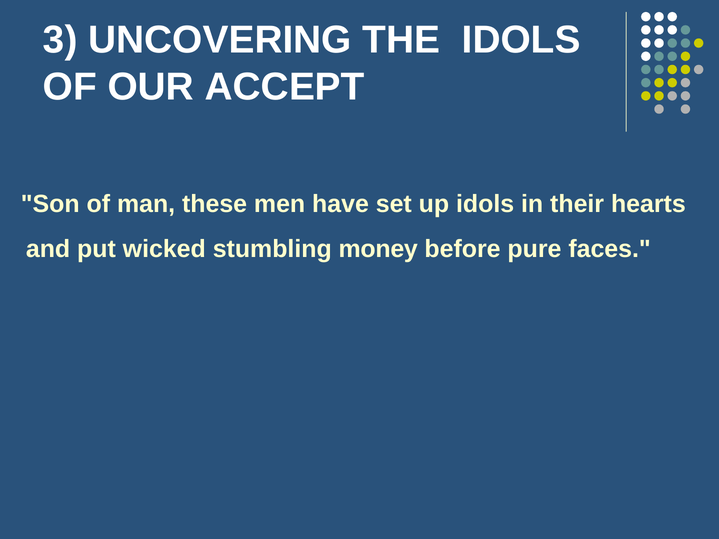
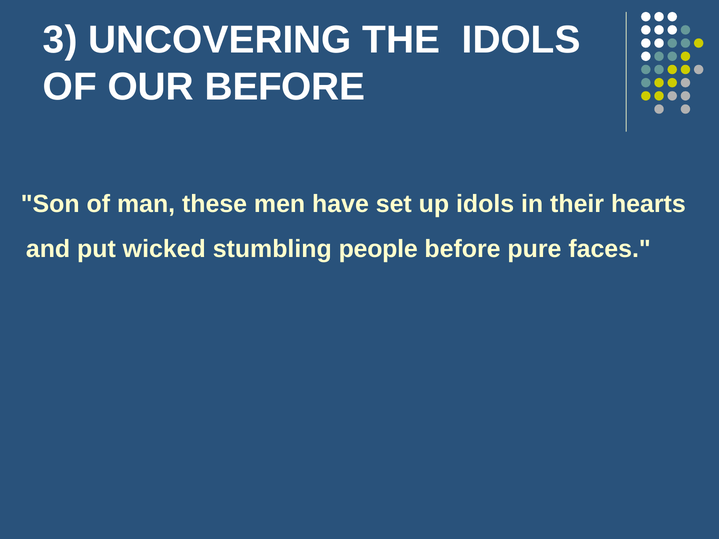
OUR ACCEPT: ACCEPT -> BEFORE (285, 87)
money: money -> people (378, 249)
